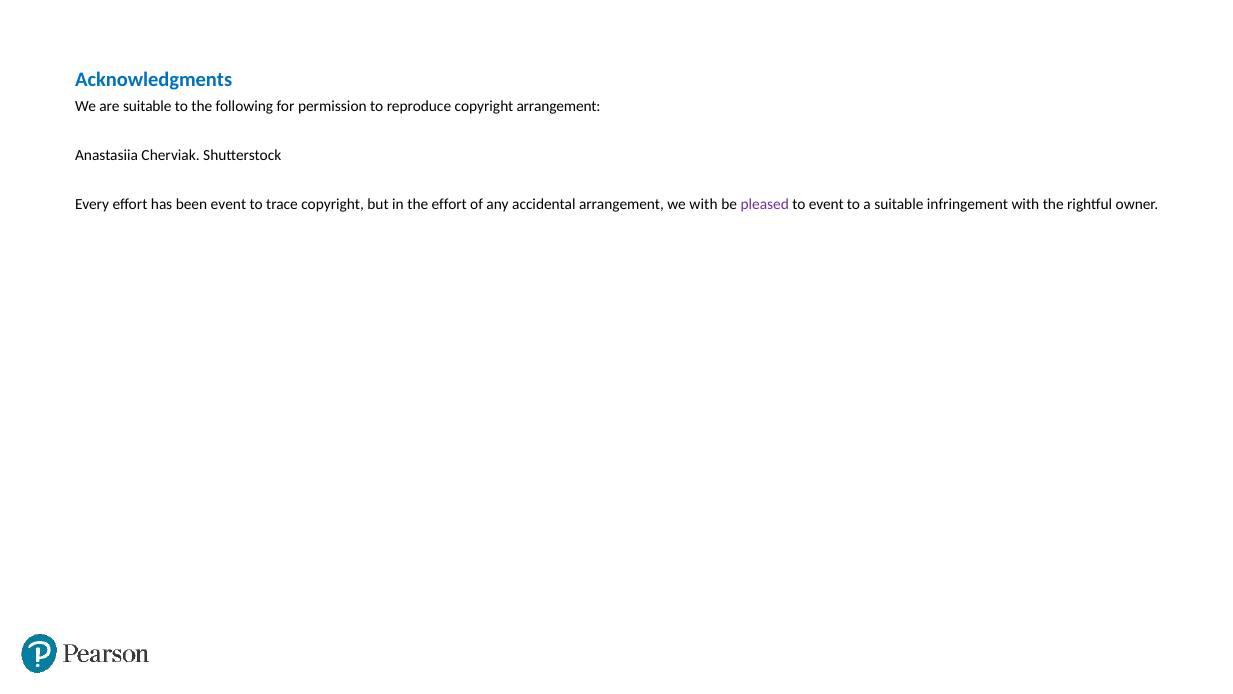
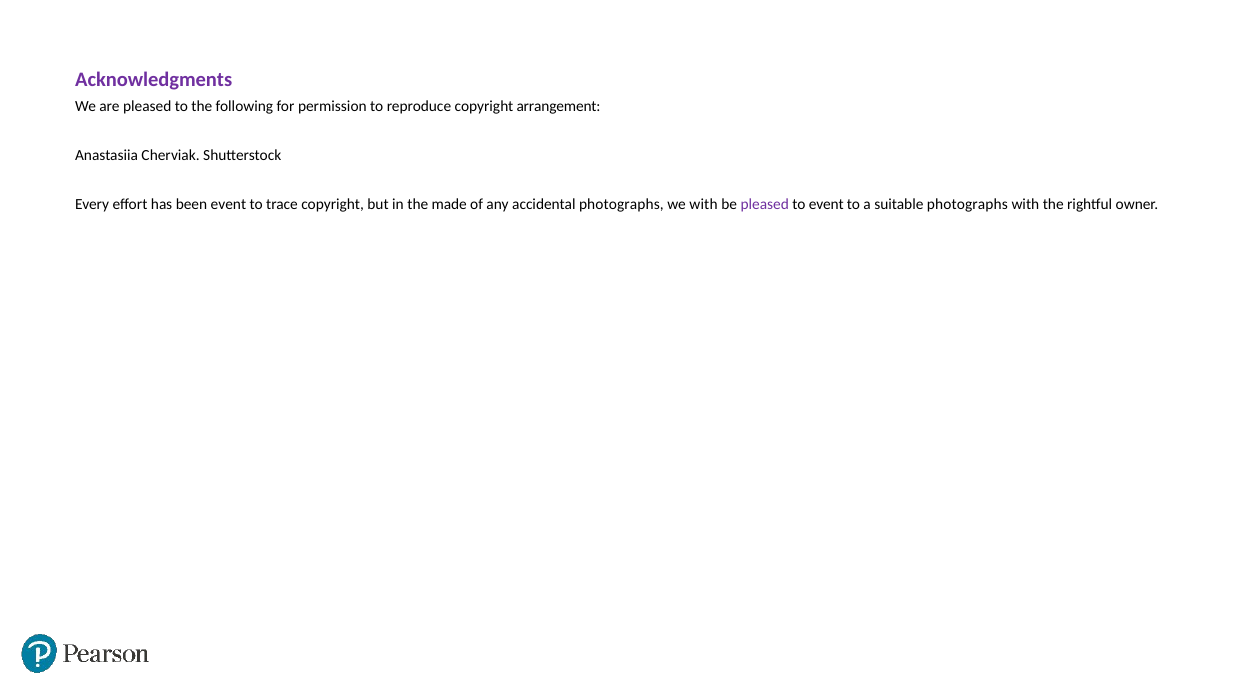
Acknowledgments colour: blue -> purple (154, 80)
are suitable: suitable -> pleased (147, 107)
the effort: effort -> made (449, 204)
accidental arrangement: arrangement -> photographs (621, 204)
suitable infringement: infringement -> photographs (967, 204)
